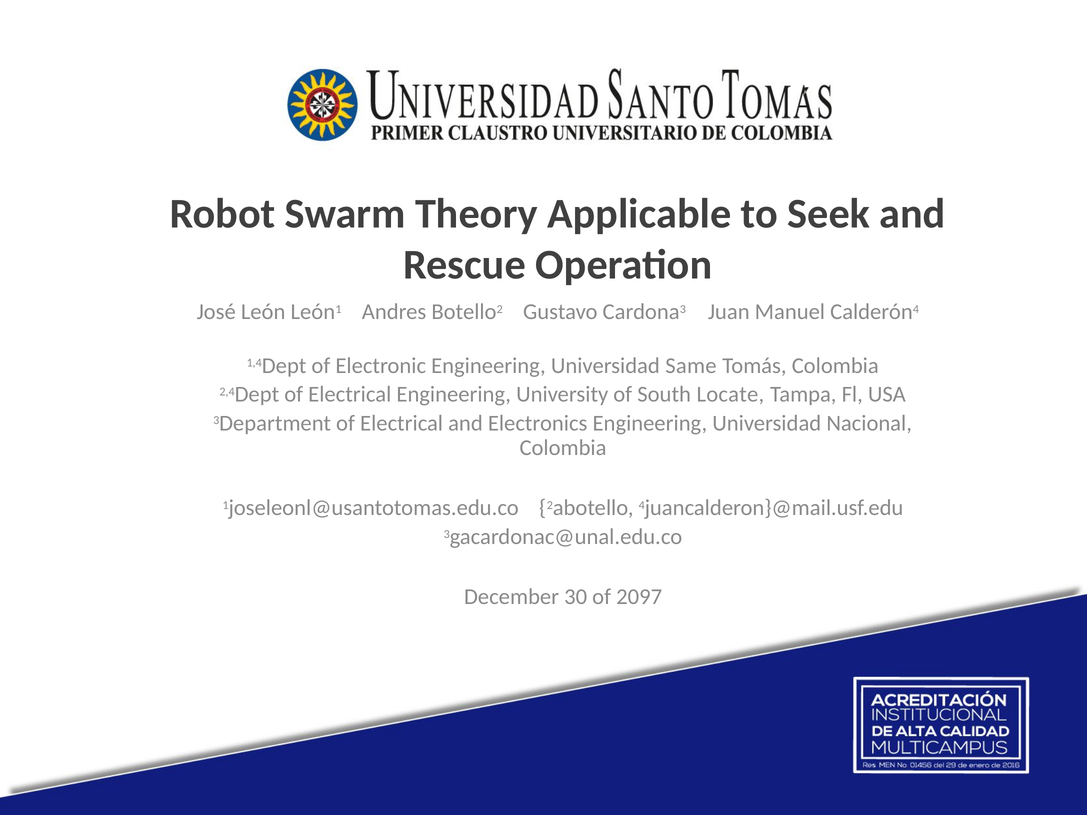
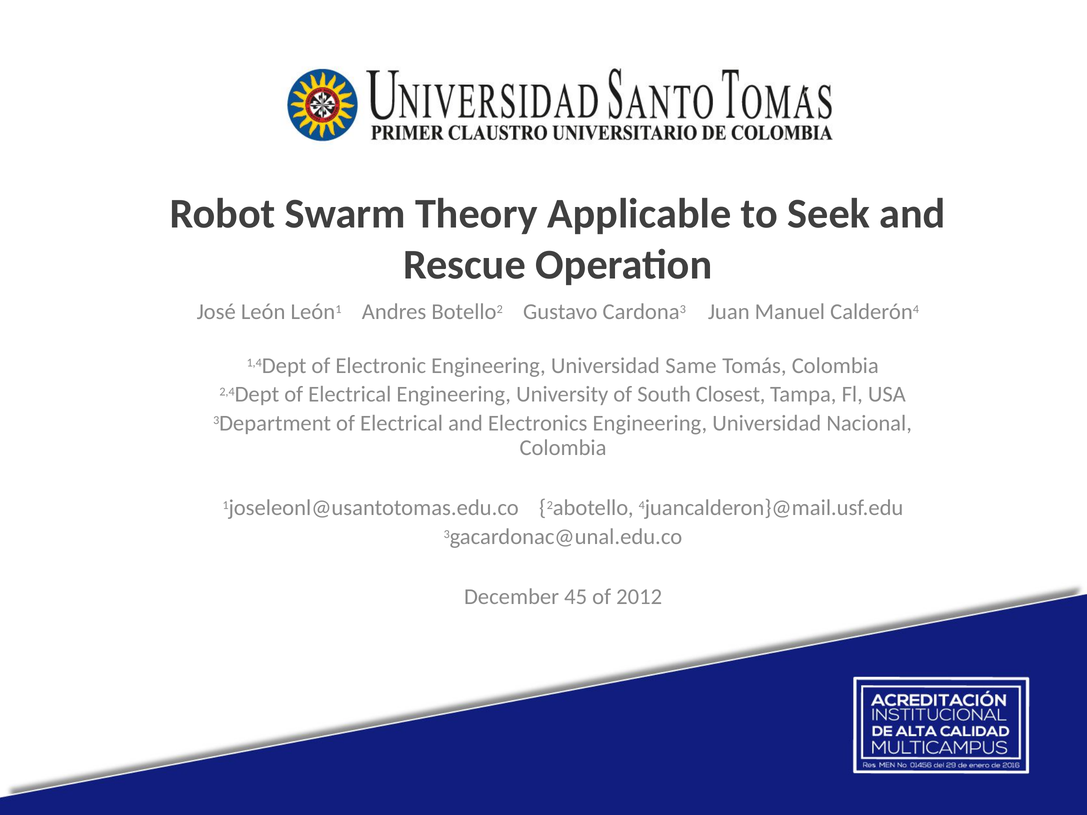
Locate: Locate -> Closest (731, 395)
30: 30 -> 45 (576, 597)
2097: 2097 -> 2012 (639, 597)
